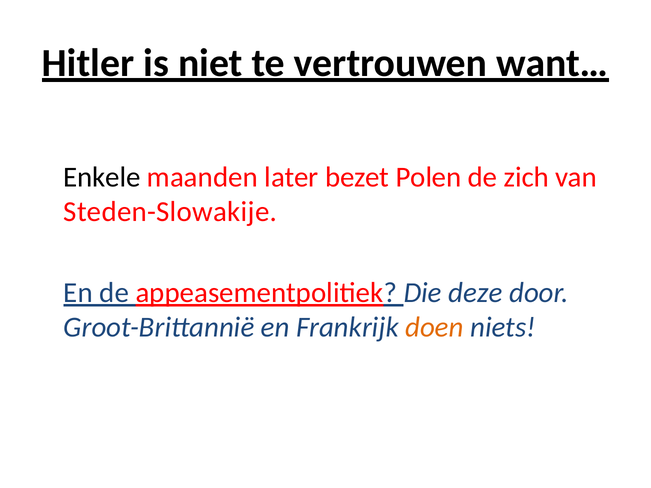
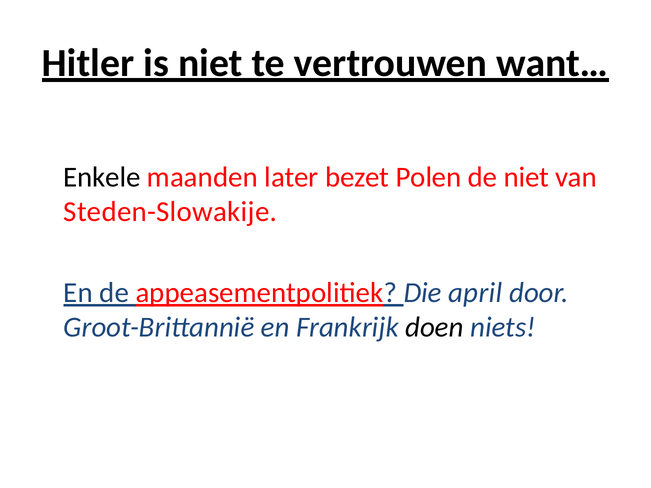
de zich: zich -> niet (526, 177)
deze: deze -> april (475, 293)
doen colour: orange -> black (434, 328)
